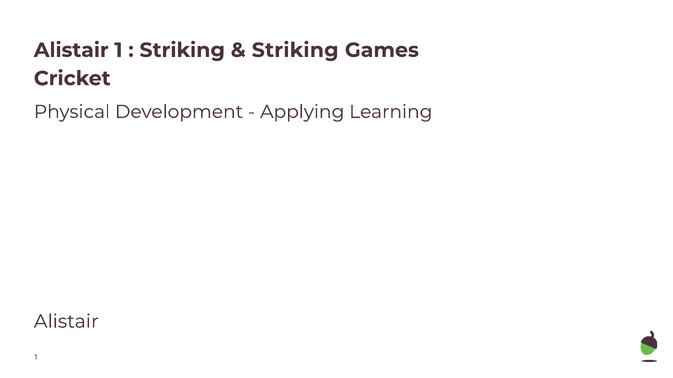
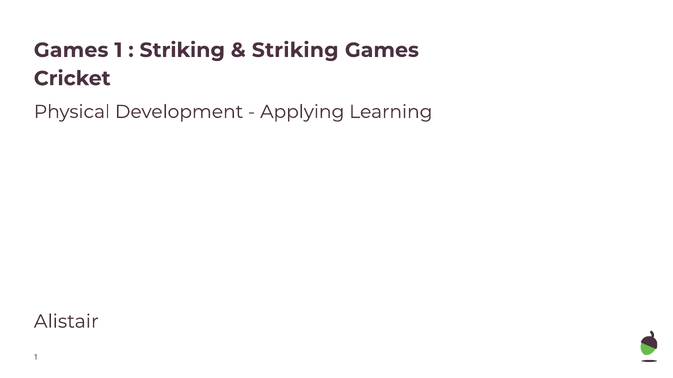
Alistair: Alistair -> Games (71, 50)
